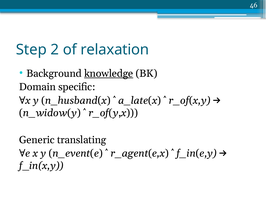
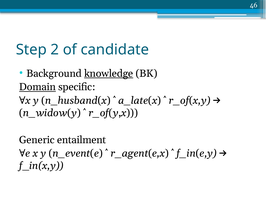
relaxation: relaxation -> candidate (115, 50)
Domain underline: none -> present (37, 87)
translating: translating -> entailment (82, 140)
